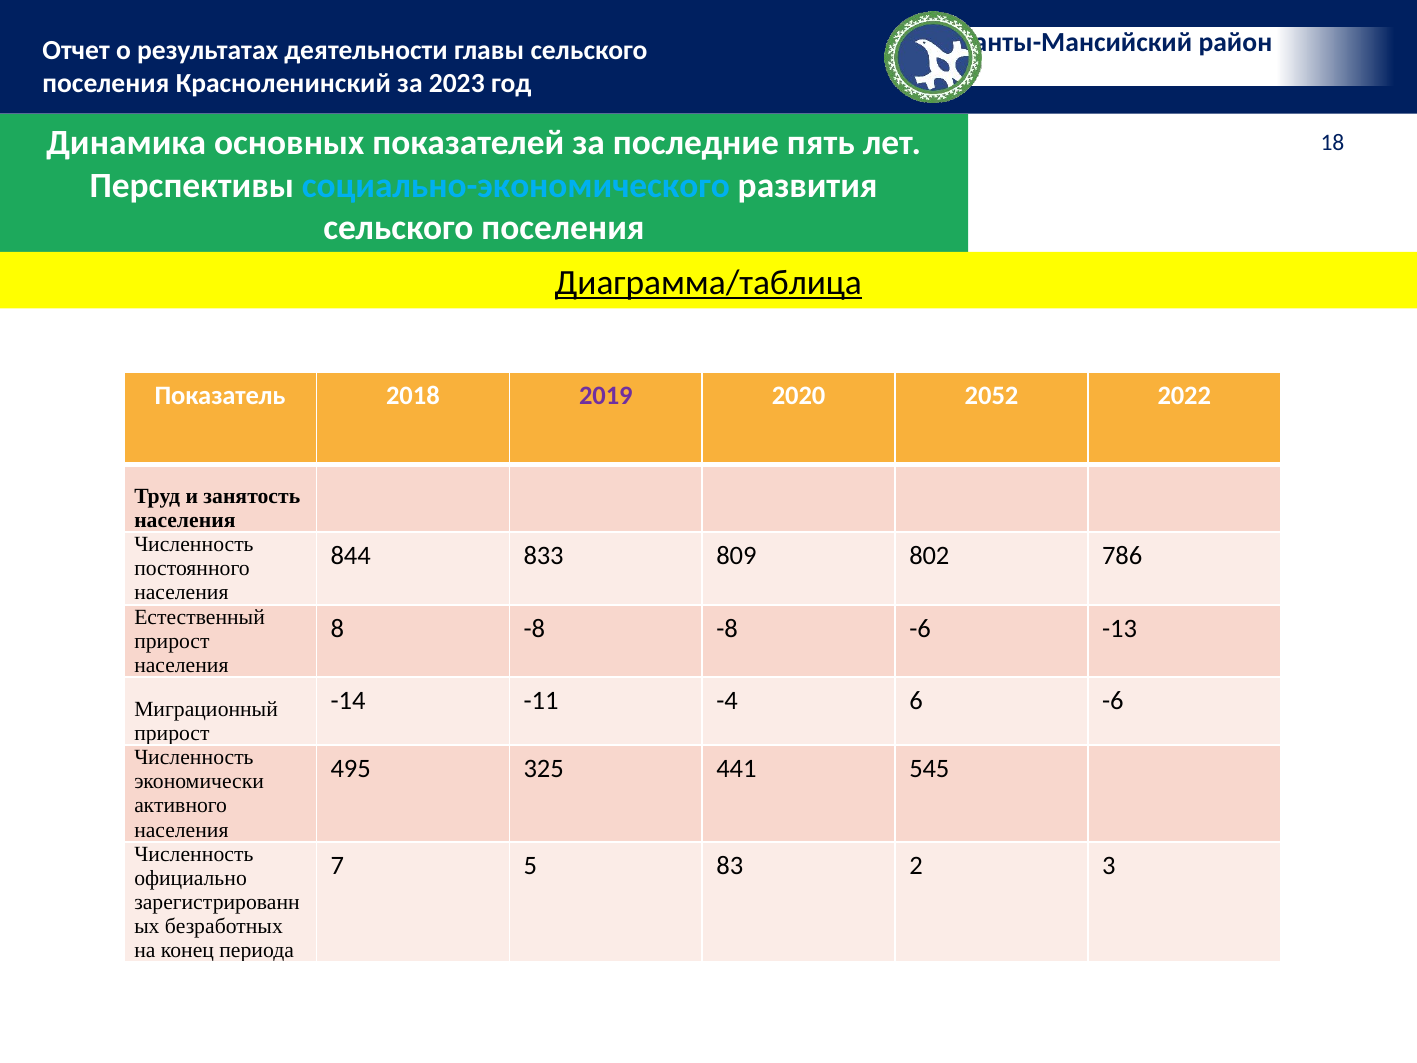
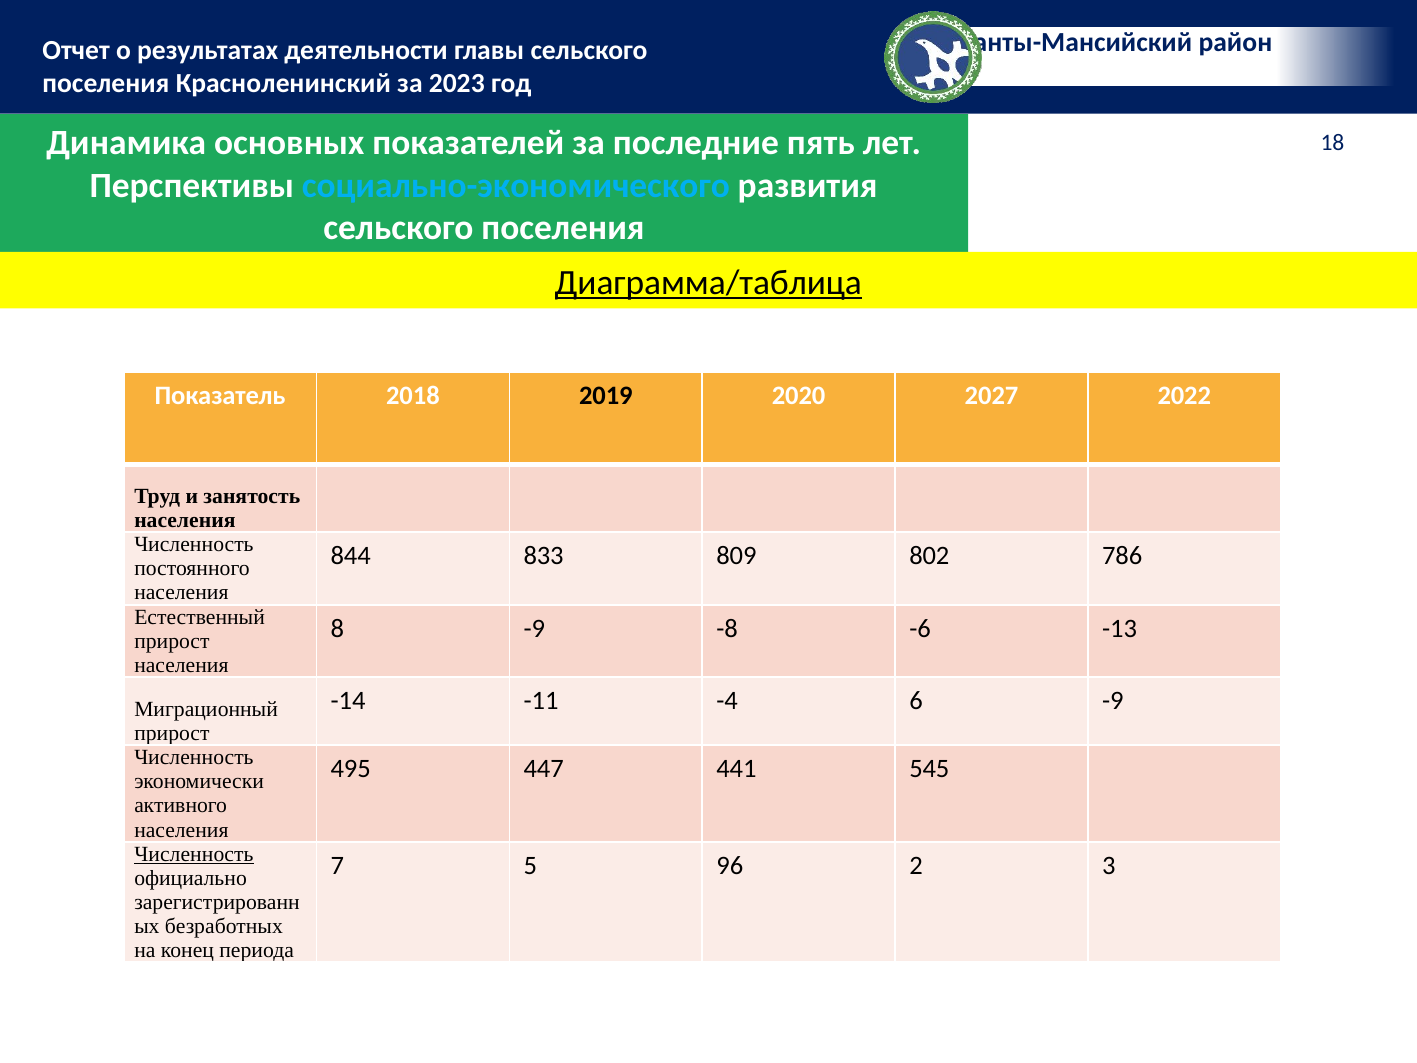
2019 colour: purple -> black (606, 395)
2052: 2052 -> 2027 (992, 395)
8 -8: -8 -> -9 (534, 628)
6 -6: -6 -> -9 (1113, 701)
325: 325 -> 447 (544, 769)
Численность underline: none -> present (194, 854)
83: 83 -> 96 (730, 865)
